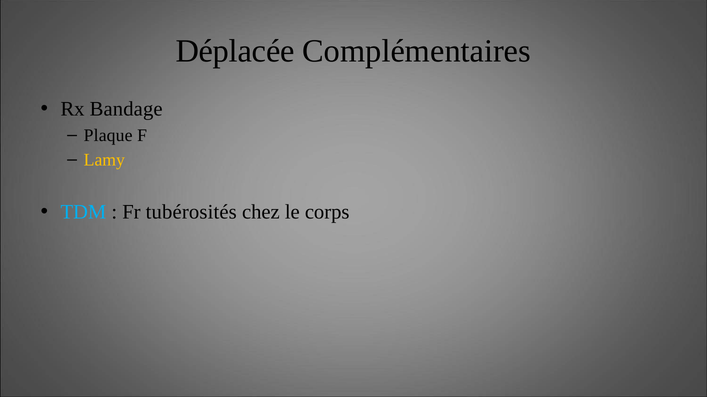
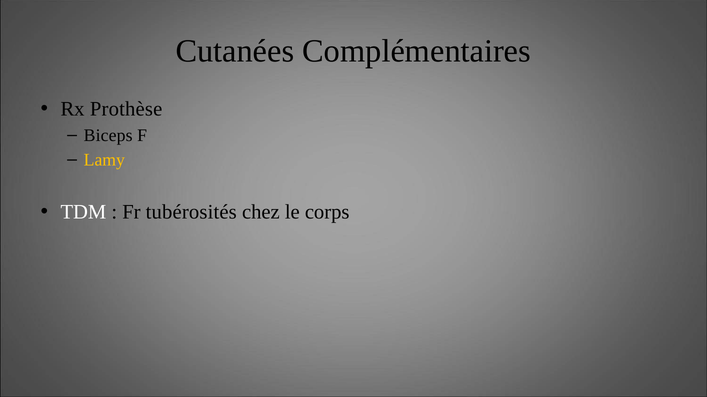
Déplacée: Déplacée -> Cutanées (235, 51)
Bandage: Bandage -> Prothèse (126, 109)
Plaque: Plaque -> Biceps (108, 136)
TDM colour: light blue -> white (83, 212)
